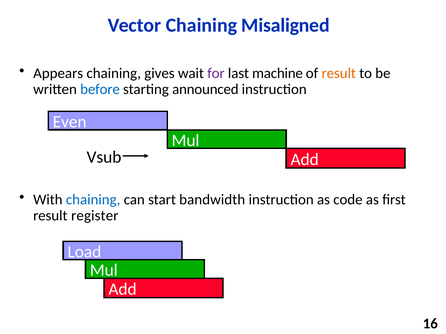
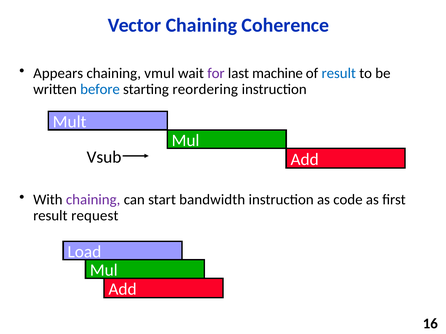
Misaligned: Misaligned -> Coherence (285, 25)
gives: gives -> vmul (159, 73)
result colour: orange -> blue (339, 73)
announced: announced -> reordering (205, 89)
Even: Even -> Mult (70, 122)
chaining colour: blue -> purple (93, 200)
register: register -> request (95, 216)
